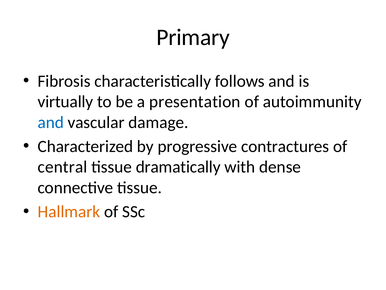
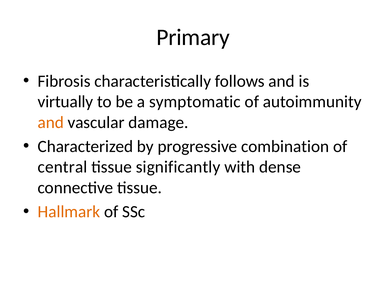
presentation: presentation -> symptomatic (195, 102)
and colour: blue -> orange (51, 122)
contractures: contractures -> combination (285, 146)
dramatically: dramatically -> significantly (178, 167)
